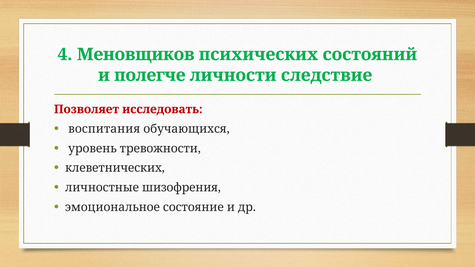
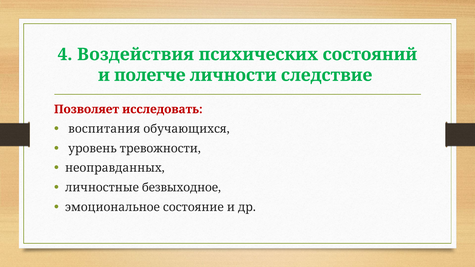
Меновщиков: Меновщиков -> Воздействия (136, 54)
клеветнических: клеветнических -> неоправданных (115, 168)
шизофрения: шизофрения -> безвыходное (181, 188)
